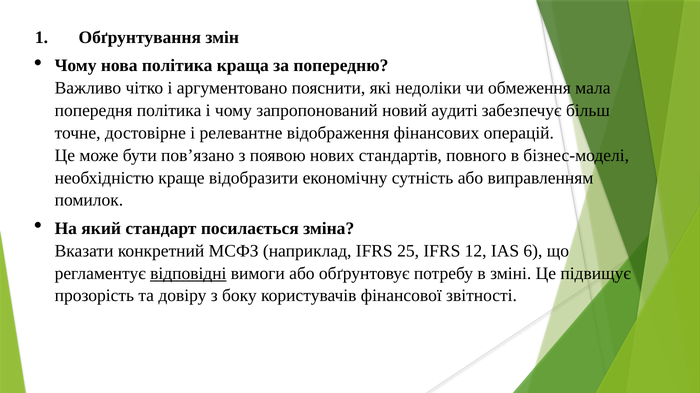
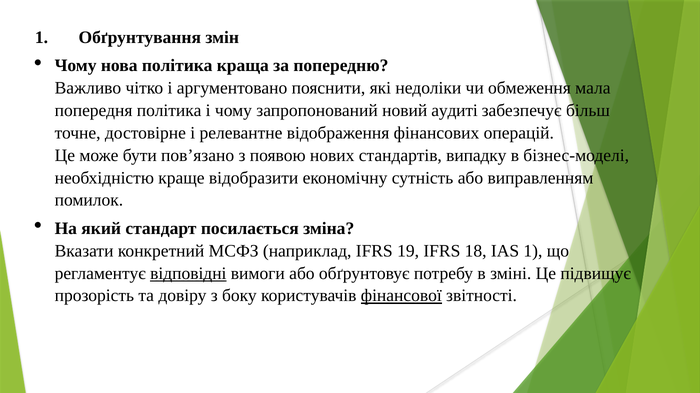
повного: повного -> випадку (476, 156)
25: 25 -> 19 (408, 251)
12: 12 -> 18 (476, 251)
IAS 6: 6 -> 1 (533, 251)
фінансової underline: none -> present (401, 296)
